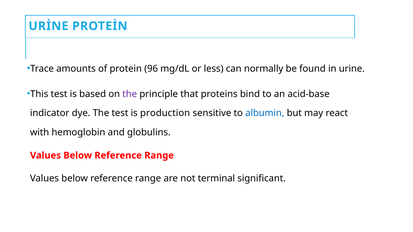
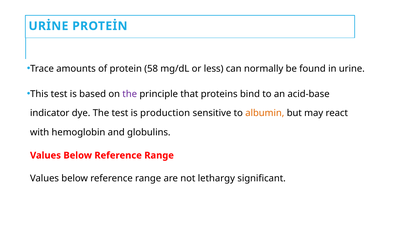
96: 96 -> 58 (151, 69)
albumin colour: blue -> orange (265, 113)
terminal: terminal -> lethargy (216, 179)
